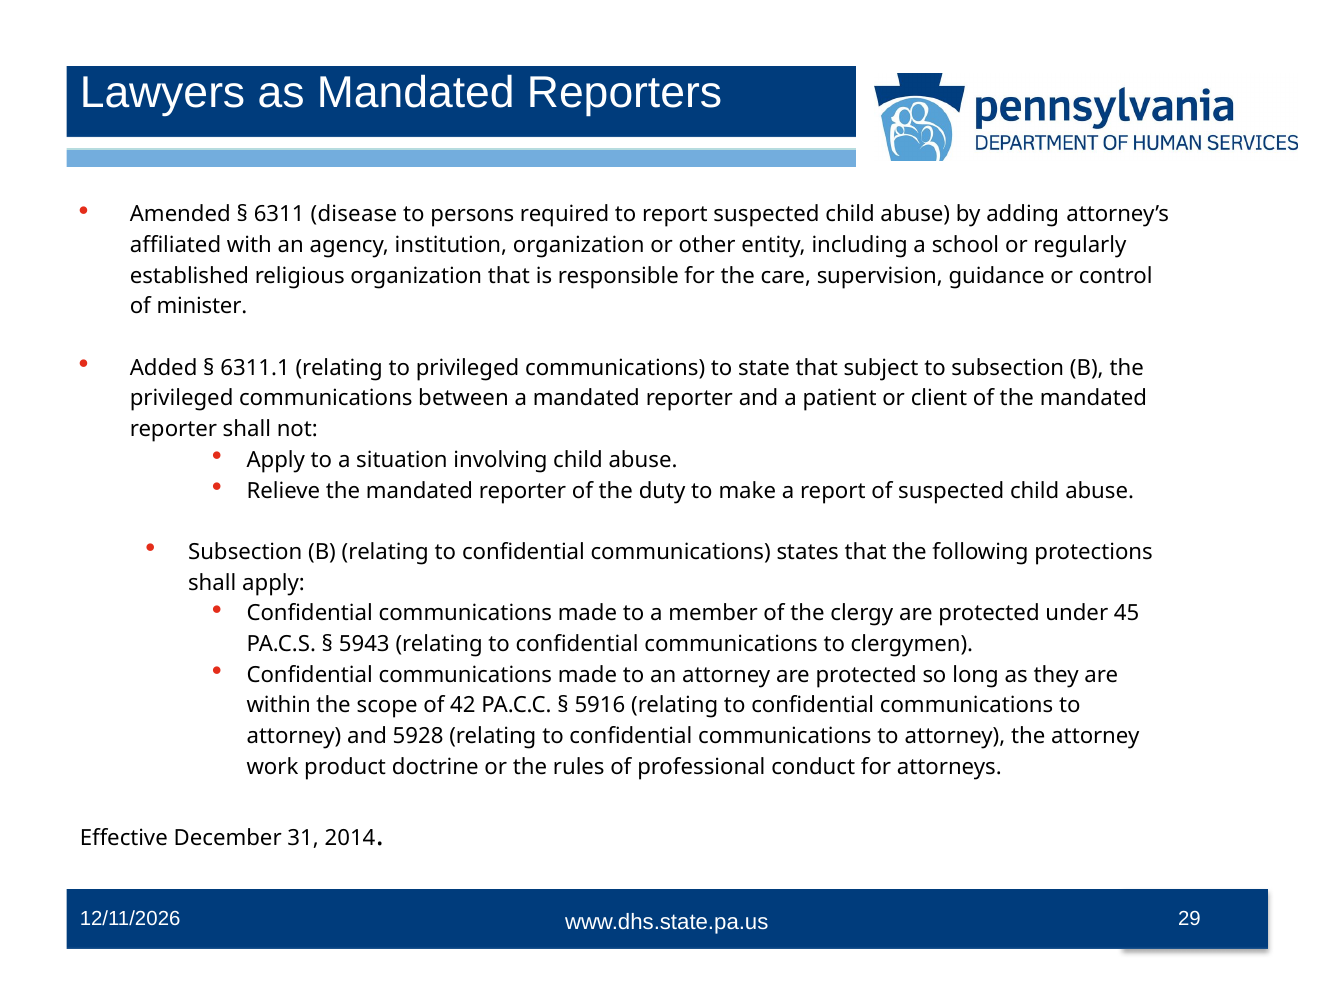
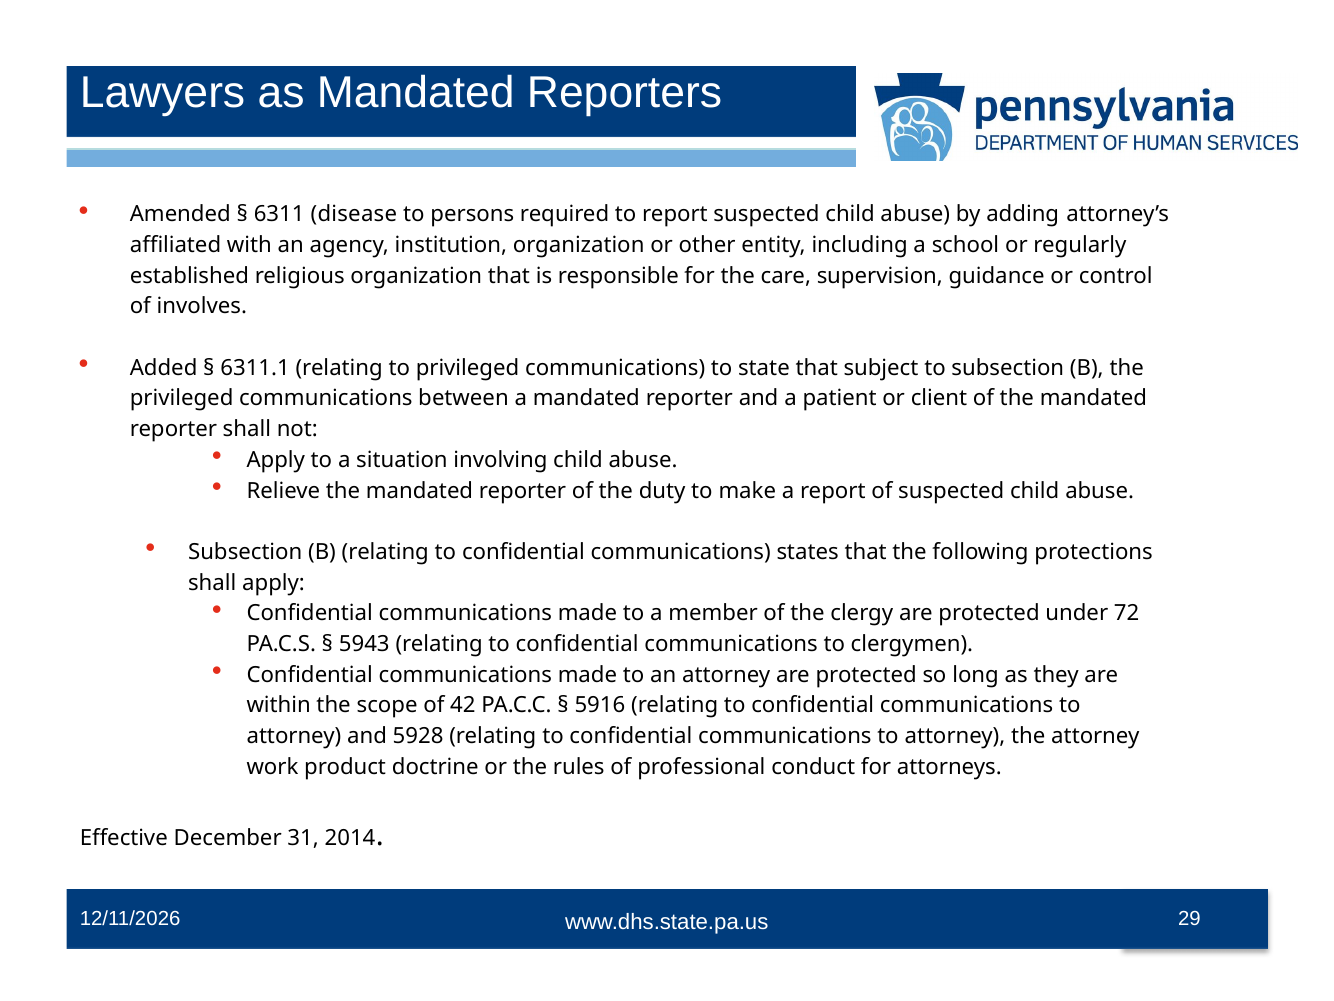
minister: minister -> involves (202, 306)
45: 45 -> 72 (1127, 613)
